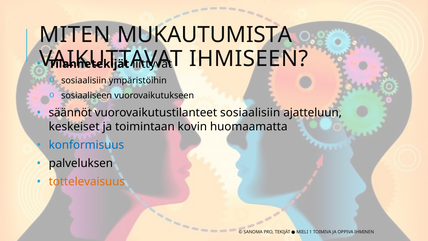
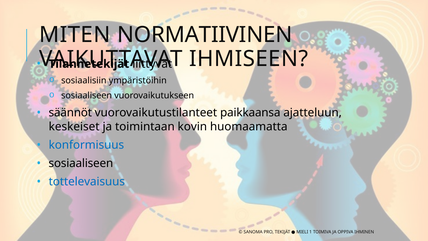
MUKAUTUMISTA: MUKAUTUMISTA -> NORMATIIVINEN (205, 35)
vuorovaikutustilanteet sosiaalisiin: sosiaalisiin -> paikkaansa (250, 113)
palveluksen: palveluksen -> sosiaaliseen (81, 163)
tottelevaisuus colour: orange -> blue (87, 182)
